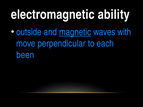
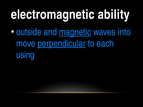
with: with -> into (124, 32)
perpendicular underline: none -> present (62, 44)
been: been -> using (25, 55)
